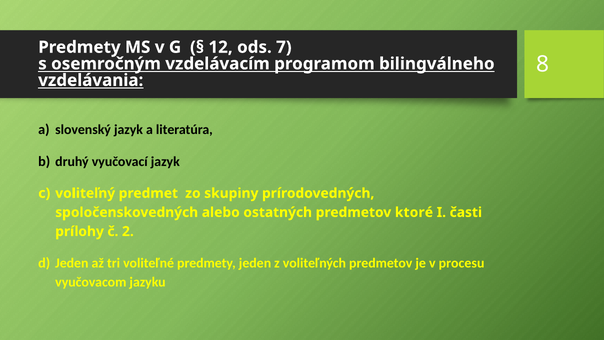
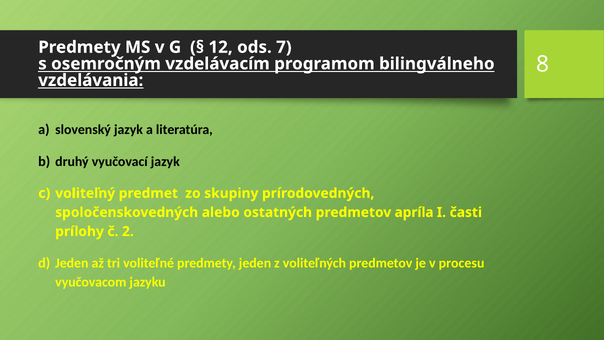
ktoré: ktoré -> apríla (414, 212)
